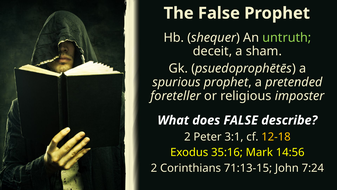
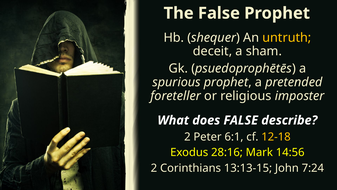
untruth colour: light green -> yellow (287, 37)
3:1: 3:1 -> 6:1 (234, 136)
35:16: 35:16 -> 28:16 (227, 152)
71:13-15: 71:13-15 -> 13:13-15 (248, 168)
